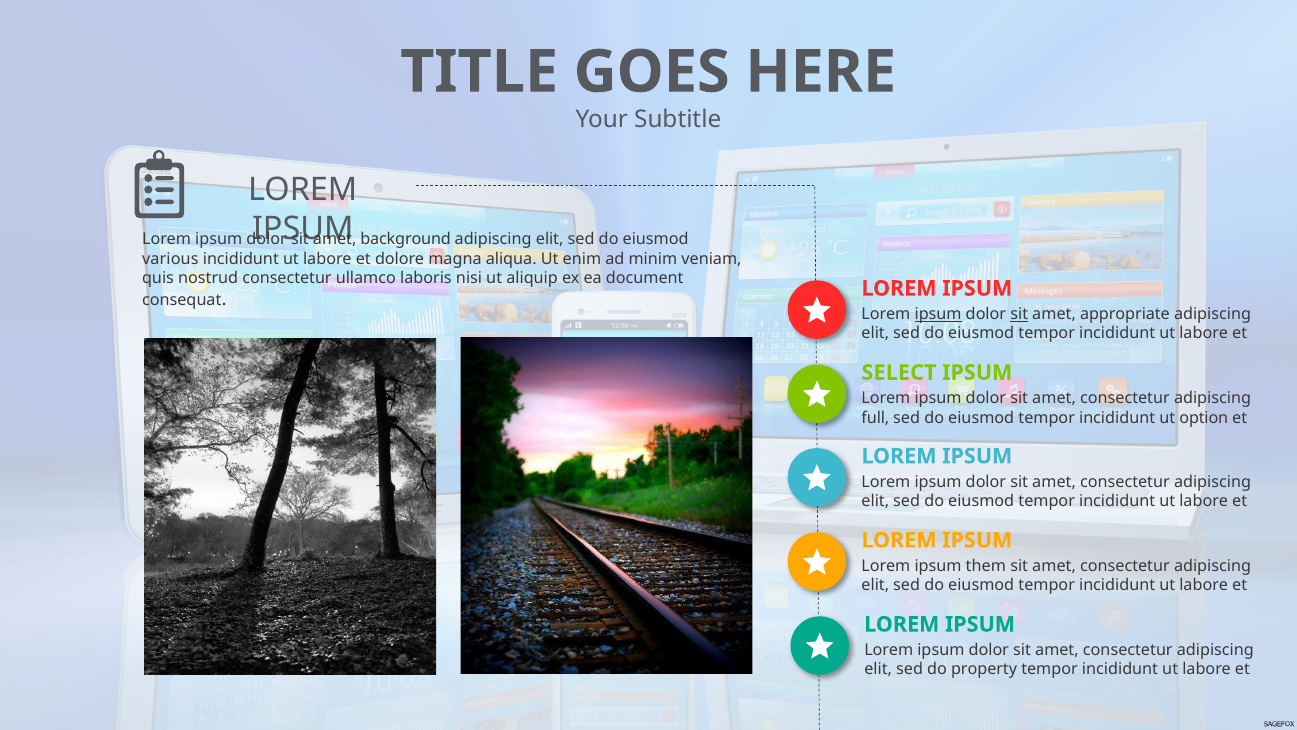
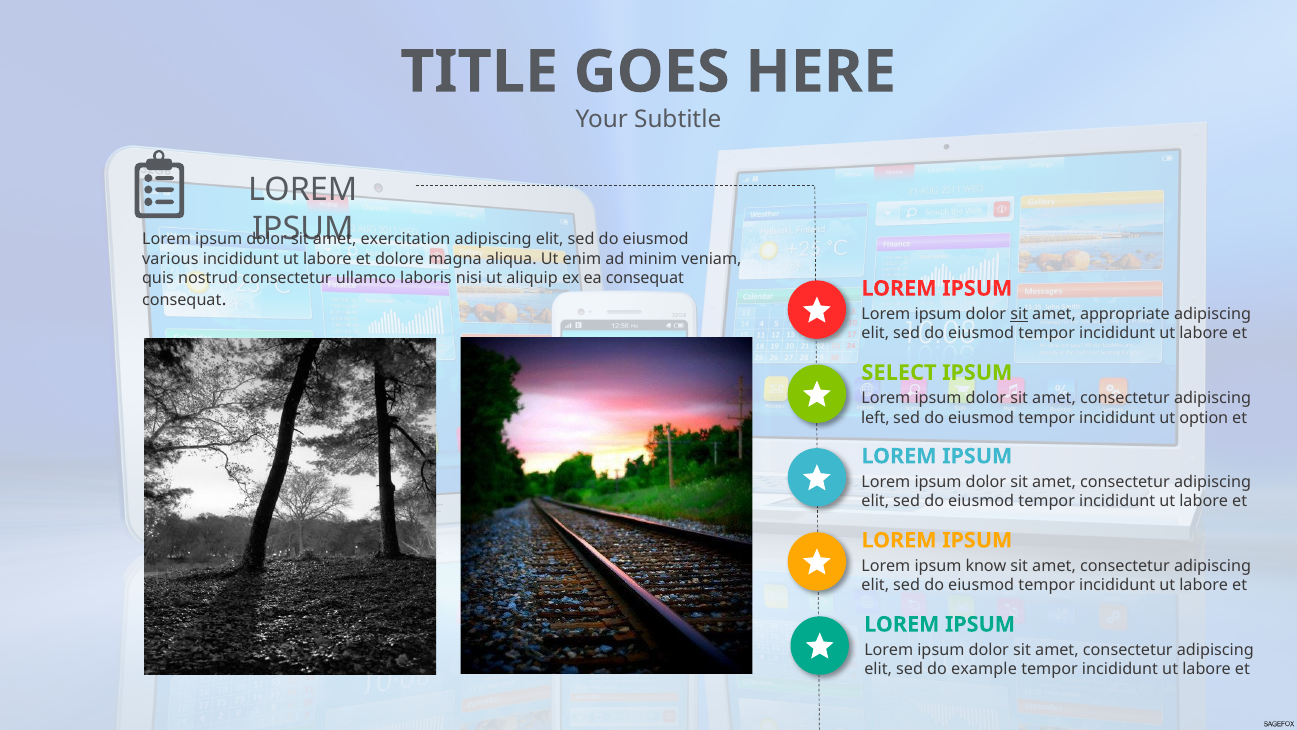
background: background -> exercitation (406, 239)
ea document: document -> consequat (645, 278)
ipsum underline: present -> none (938, 314)
full: full -> left (875, 417)
them: them -> know (986, 566)
property: property -> example (984, 669)
